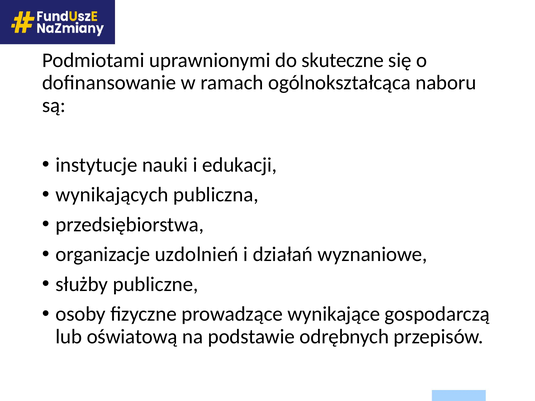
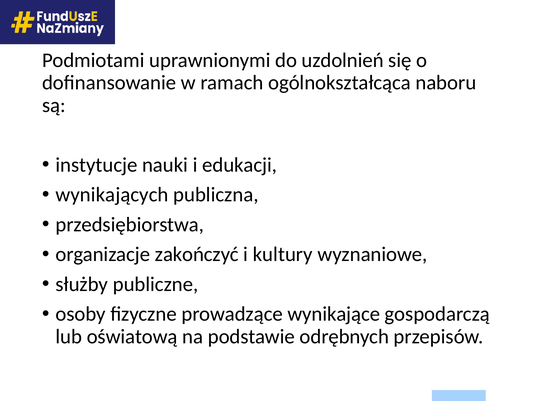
skuteczne: skuteczne -> uzdolnień (343, 60)
uzdolnień: uzdolnień -> zakończyć (197, 255)
działań: działań -> kultury (283, 255)
